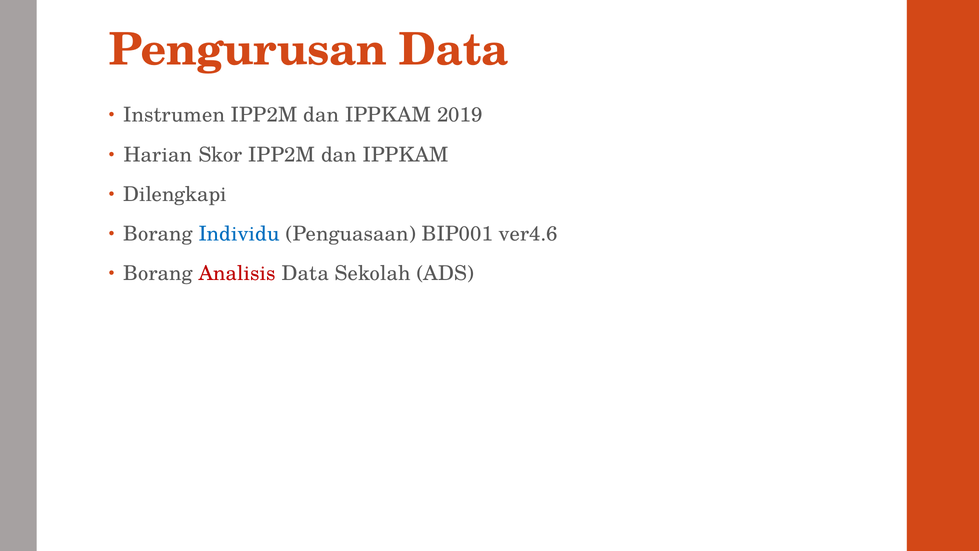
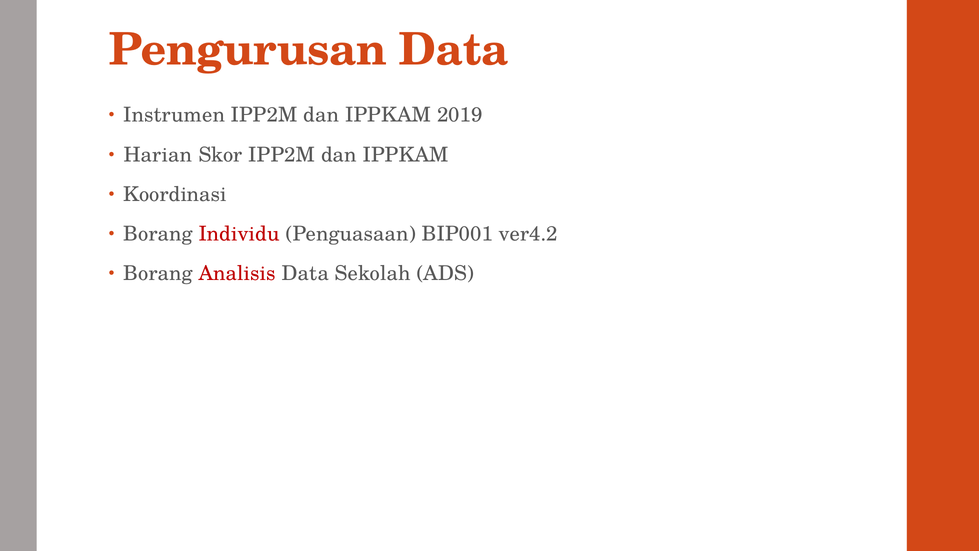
Dilengkapi: Dilengkapi -> Koordinasi (175, 194)
Individu colour: blue -> red (239, 234)
ver4.6: ver4.6 -> ver4.2 (528, 234)
